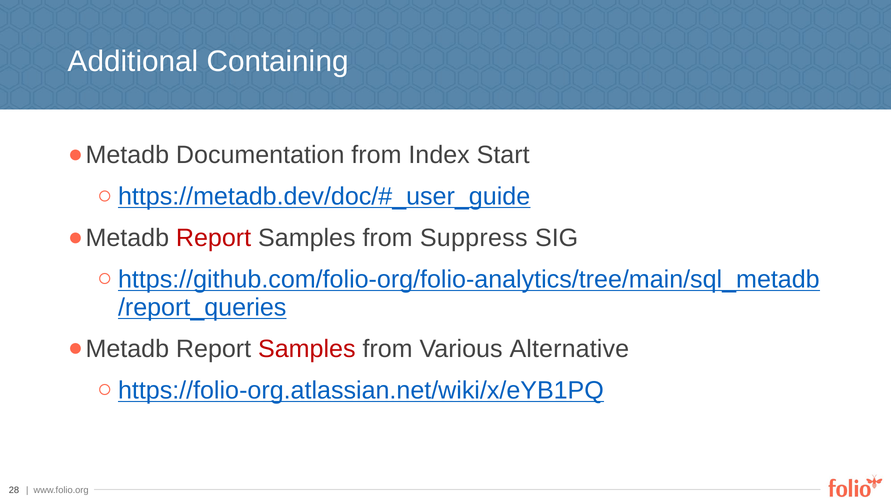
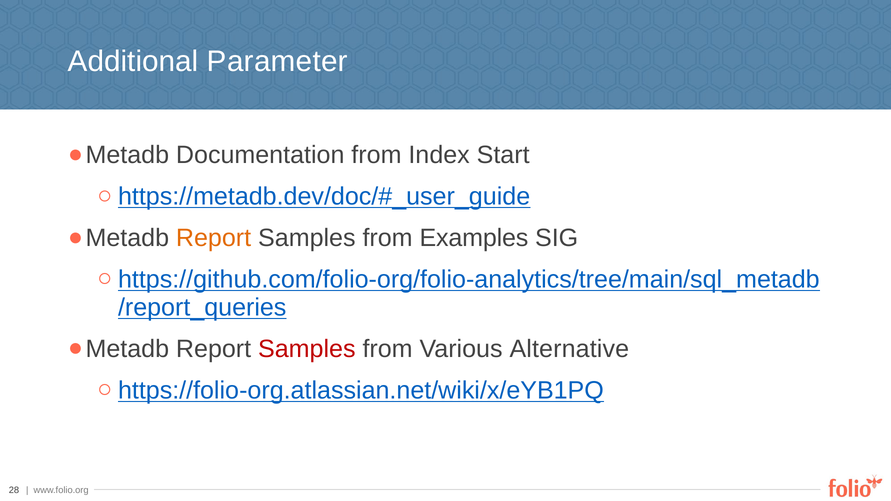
Containing: Containing -> Parameter (277, 61)
Report colour: red -> orange (214, 238)
Suppress: Suppress -> Examples (474, 238)
